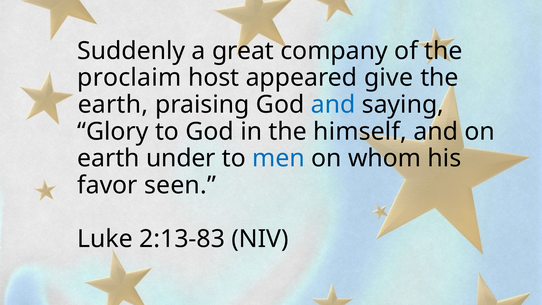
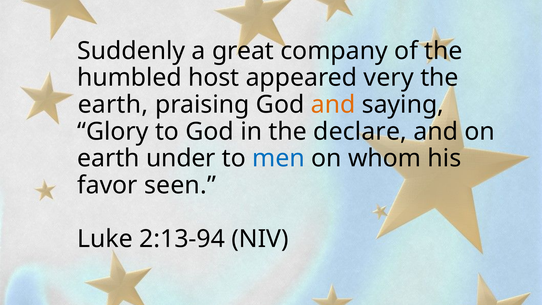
proclaim: proclaim -> humbled (129, 78)
give: give -> very (389, 78)
and colour: blue -> orange (333, 105)
himself: himself -> declare (360, 131)
2:13-83: 2:13-83 -> 2:13-94 (182, 239)
